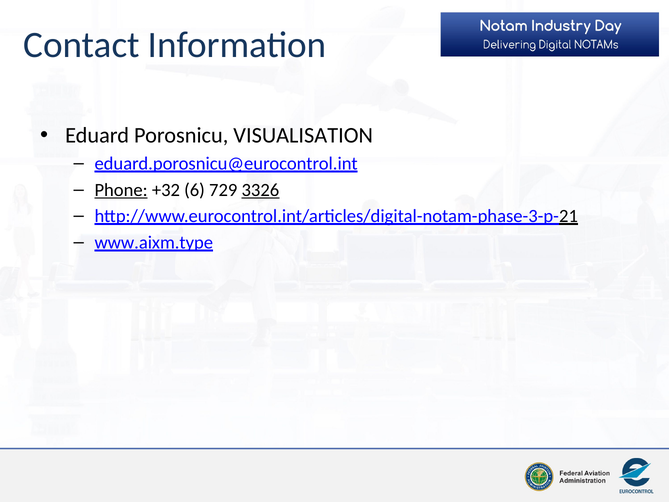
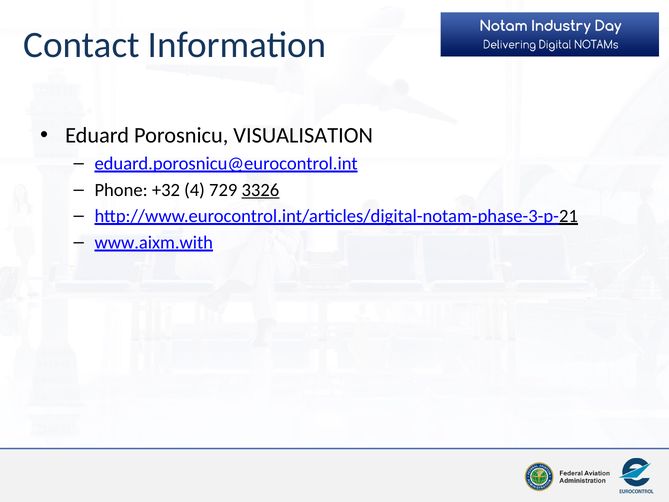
Phone underline: present -> none (121, 190)
6: 6 -> 4 (195, 190)
www.aixm.type: www.aixm.type -> www.aixm.with (154, 242)
